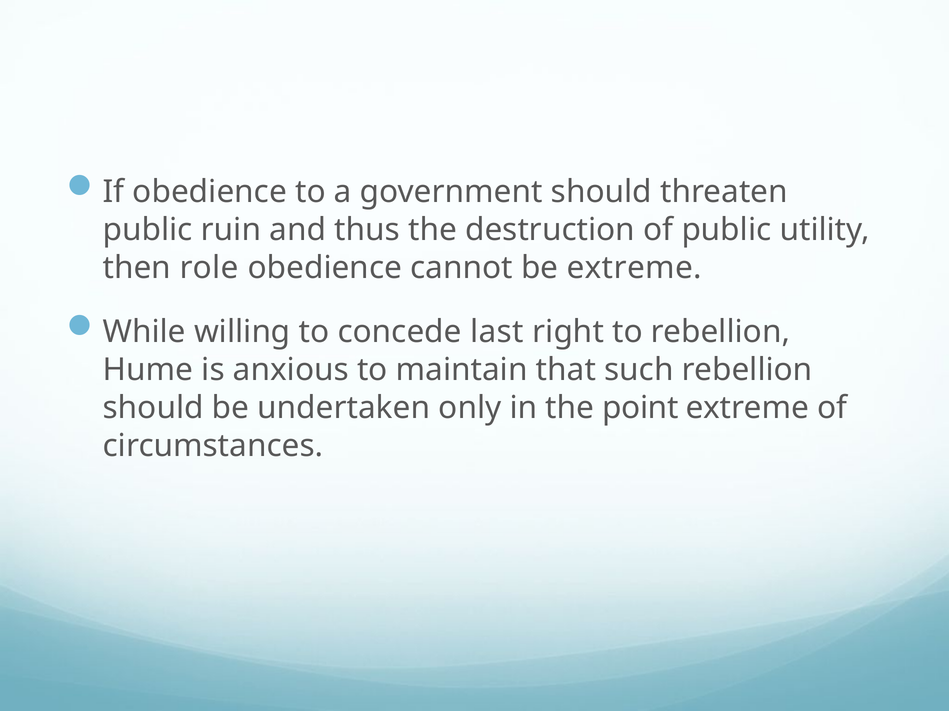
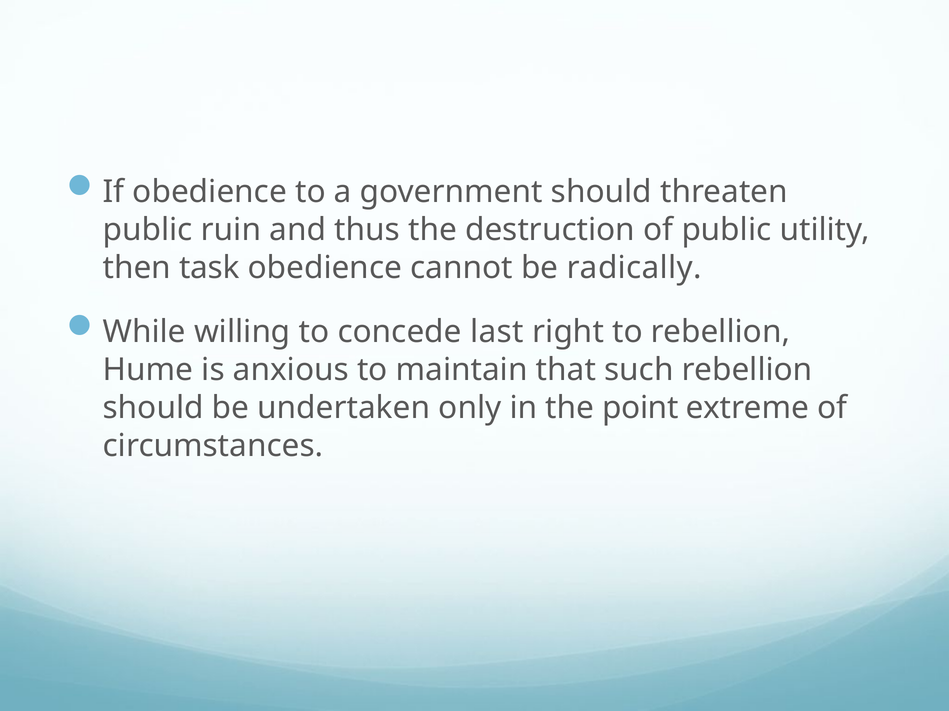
role: role -> task (209, 268)
be extreme: extreme -> radically (634, 268)
